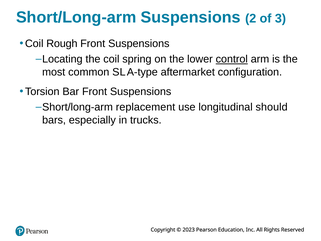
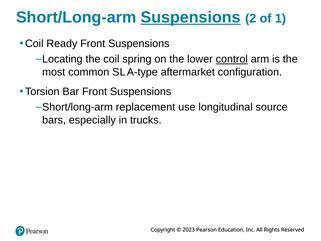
Suspensions underline: none -> present (191, 17)
3: 3 -> 1 (280, 19)
Rough: Rough -> Ready (62, 44)
should: should -> source (272, 107)
